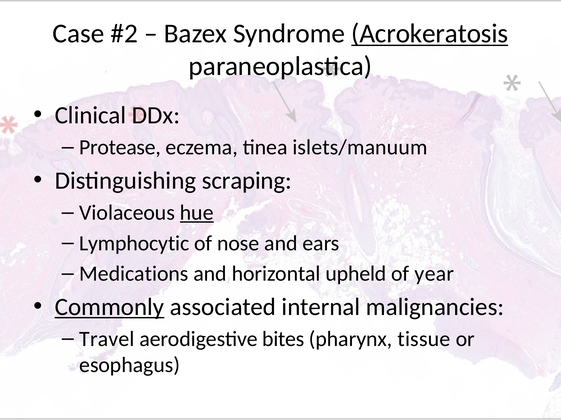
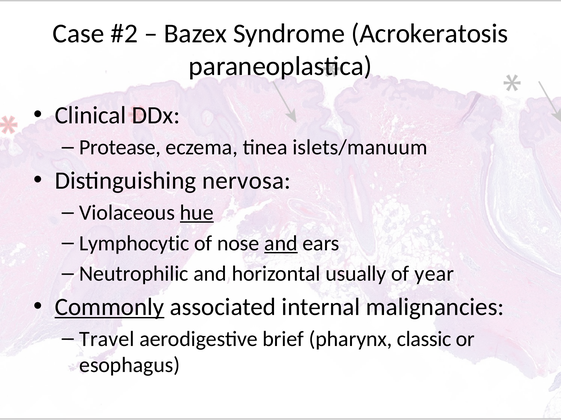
Acrokeratosis underline: present -> none (430, 34)
scraping: scraping -> nervosa (247, 181)
and underline: none -> present (281, 244)
Medications: Medications -> Neutrophilic (134, 274)
upheld: upheld -> usually (356, 274)
bites: bites -> brief (283, 340)
tissue: tissue -> classic (424, 340)
